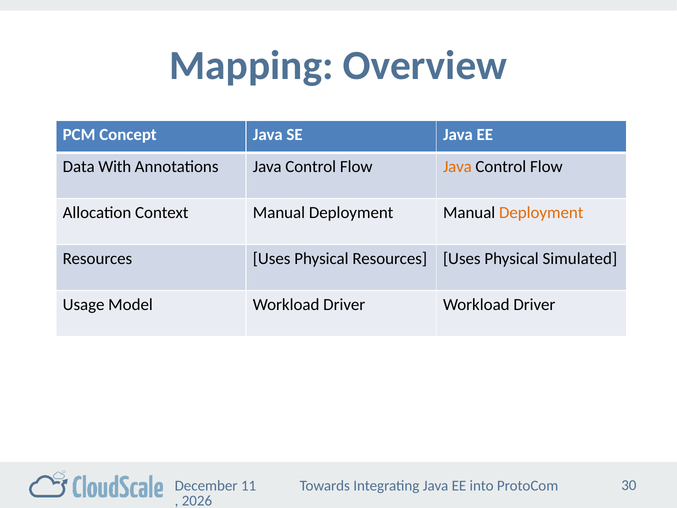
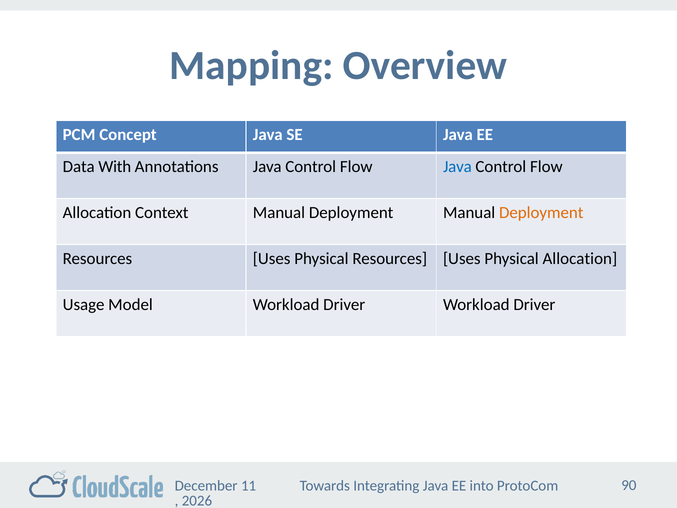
Java colour: orange -> blue (457, 166)
Physical Simulated: Simulated -> Allocation (580, 258)
30: 30 -> 90 (629, 485)
